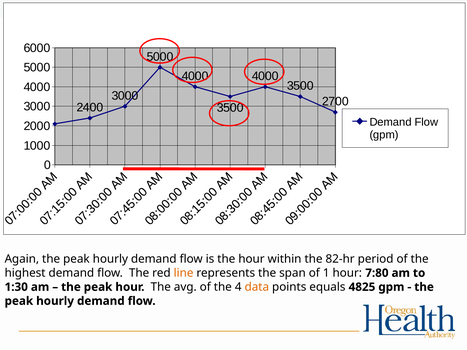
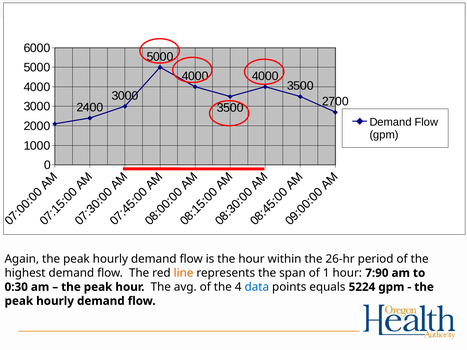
82-hr: 82-hr -> 26-hr (340, 259)
7:80: 7:80 -> 7:90 (377, 273)
1:30: 1:30 -> 0:30 (16, 287)
data colour: orange -> blue (257, 287)
4825: 4825 -> 5224 (362, 287)
